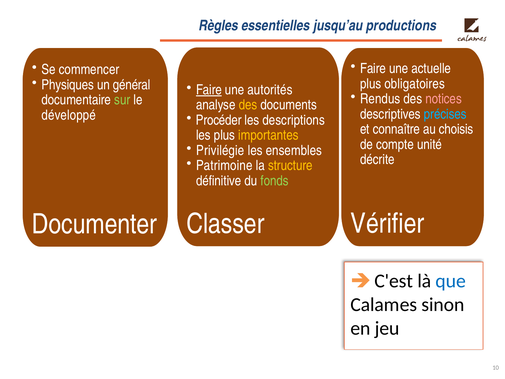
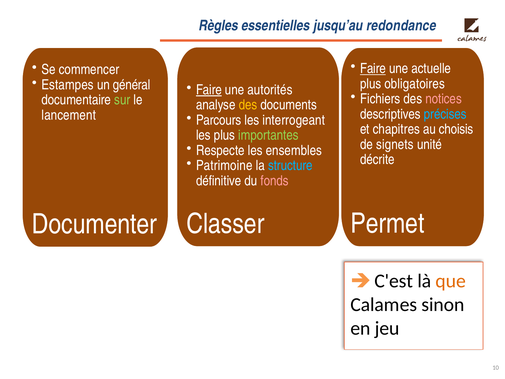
productions: productions -> redondance (401, 26)
Faire underline: none -> present (373, 69)
Physiques: Physiques -> Estampes (68, 85)
Rendus: Rendus -> Fichiers (380, 99)
développé: développé -> lancement (69, 115)
Procéder: Procéder -> Parcours (219, 120)
descriptions: descriptions -> interrogeant (294, 120)
connaître: connaître -> chapitres (396, 129)
importantes colour: yellow -> light green (268, 135)
compte: compte -> signets (395, 144)
Privilégie: Privilégie -> Respecte (220, 150)
structure colour: yellow -> light blue (290, 165)
fonds colour: light green -> pink (275, 181)
Vérifier: Vérifier -> Permet (388, 223)
que colour: blue -> orange (451, 281)
